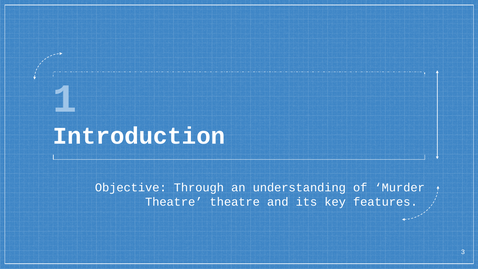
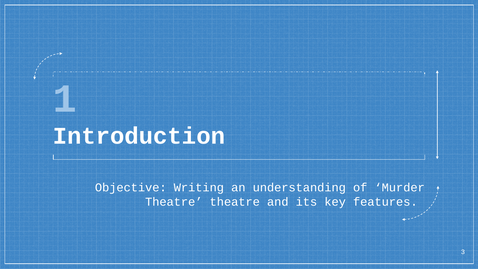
Through: Through -> Writing (199, 188)
